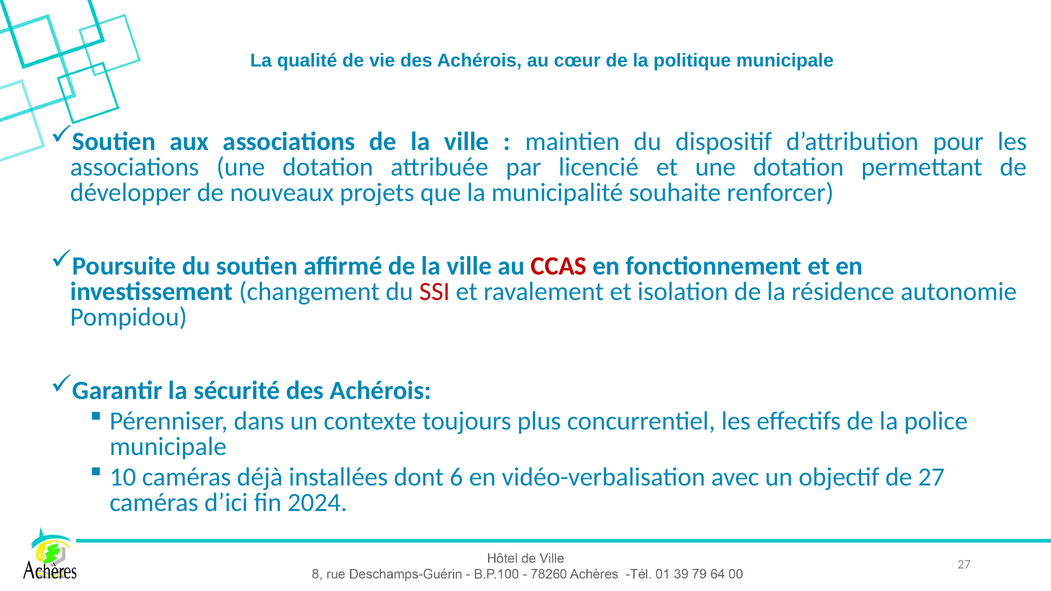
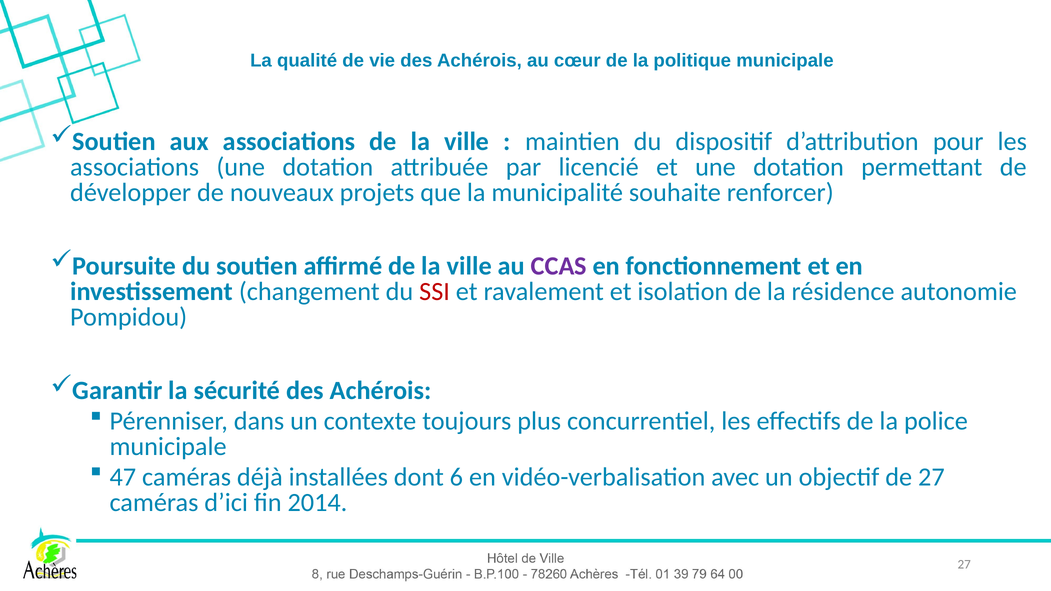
CCAS colour: red -> purple (559, 266)
10: 10 -> 47 (123, 477)
2024: 2024 -> 2014 (317, 503)
